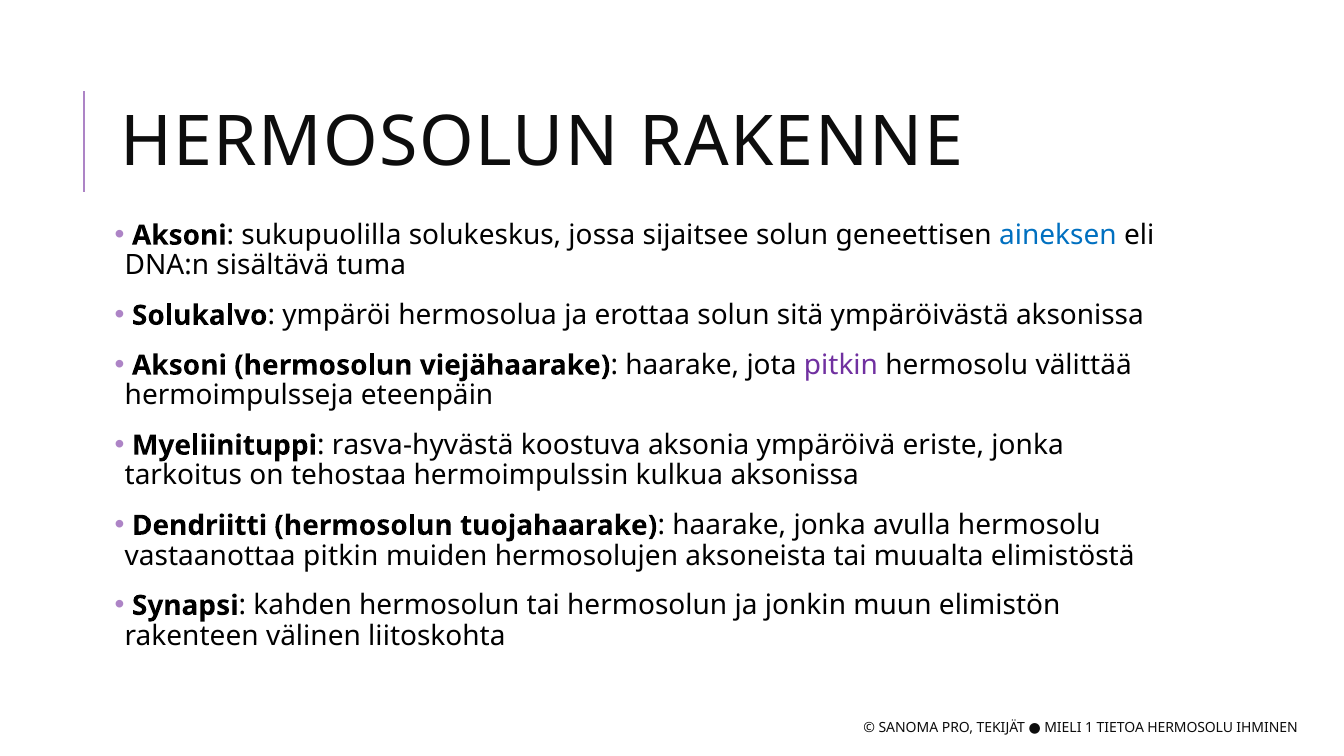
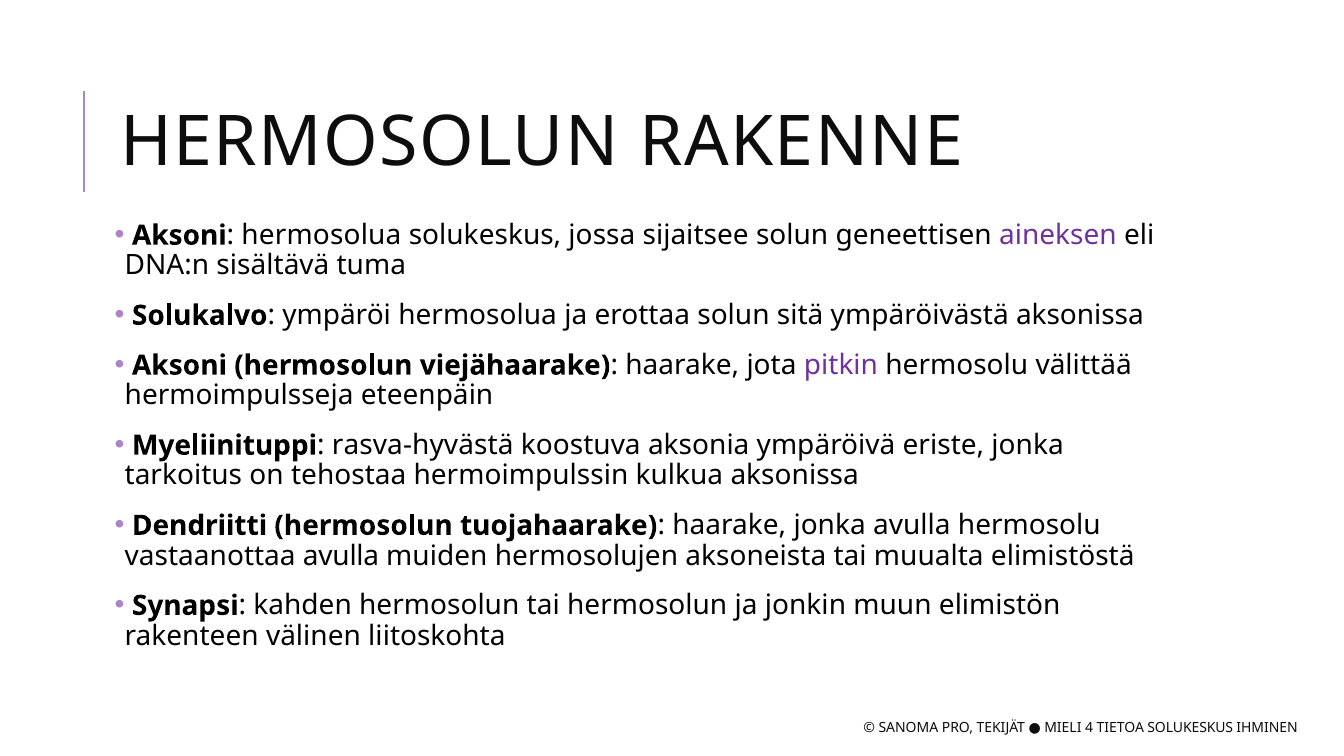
sukupuolilla: sukupuolilla -> hermosolua (321, 235)
aineksen colour: blue -> purple (1058, 235)
vastaanottaa pitkin: pitkin -> avulla (341, 556)
1: 1 -> 4 (1089, 728)
TIETOA HERMOSOLU: HERMOSOLU -> SOLUKESKUS (1190, 728)
